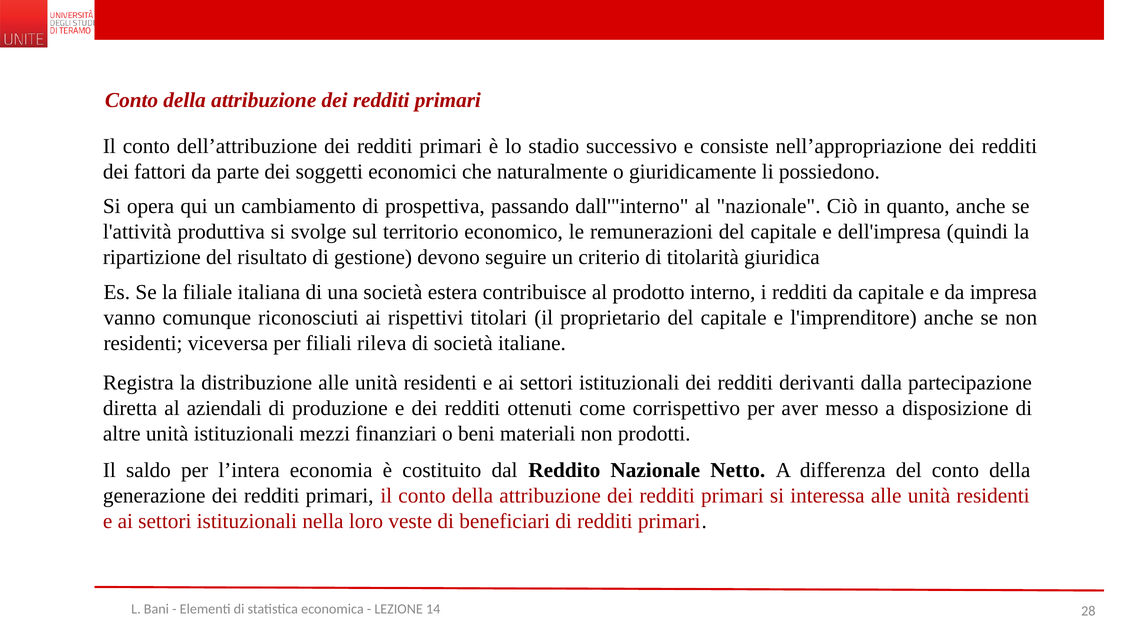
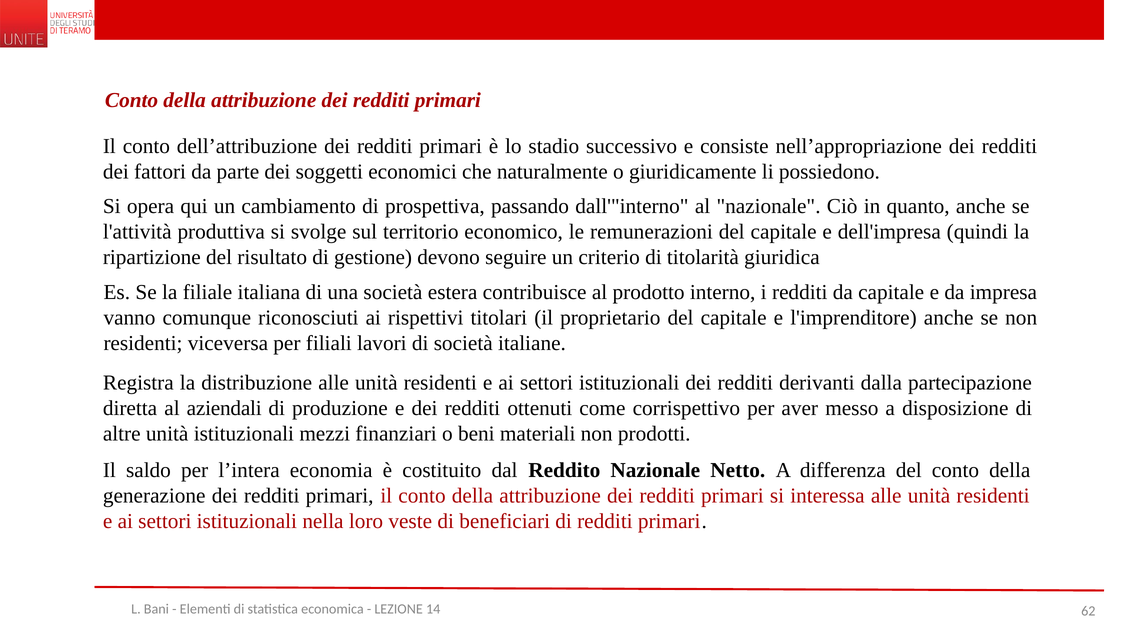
rileva: rileva -> lavori (382, 343)
28: 28 -> 62 (1088, 611)
